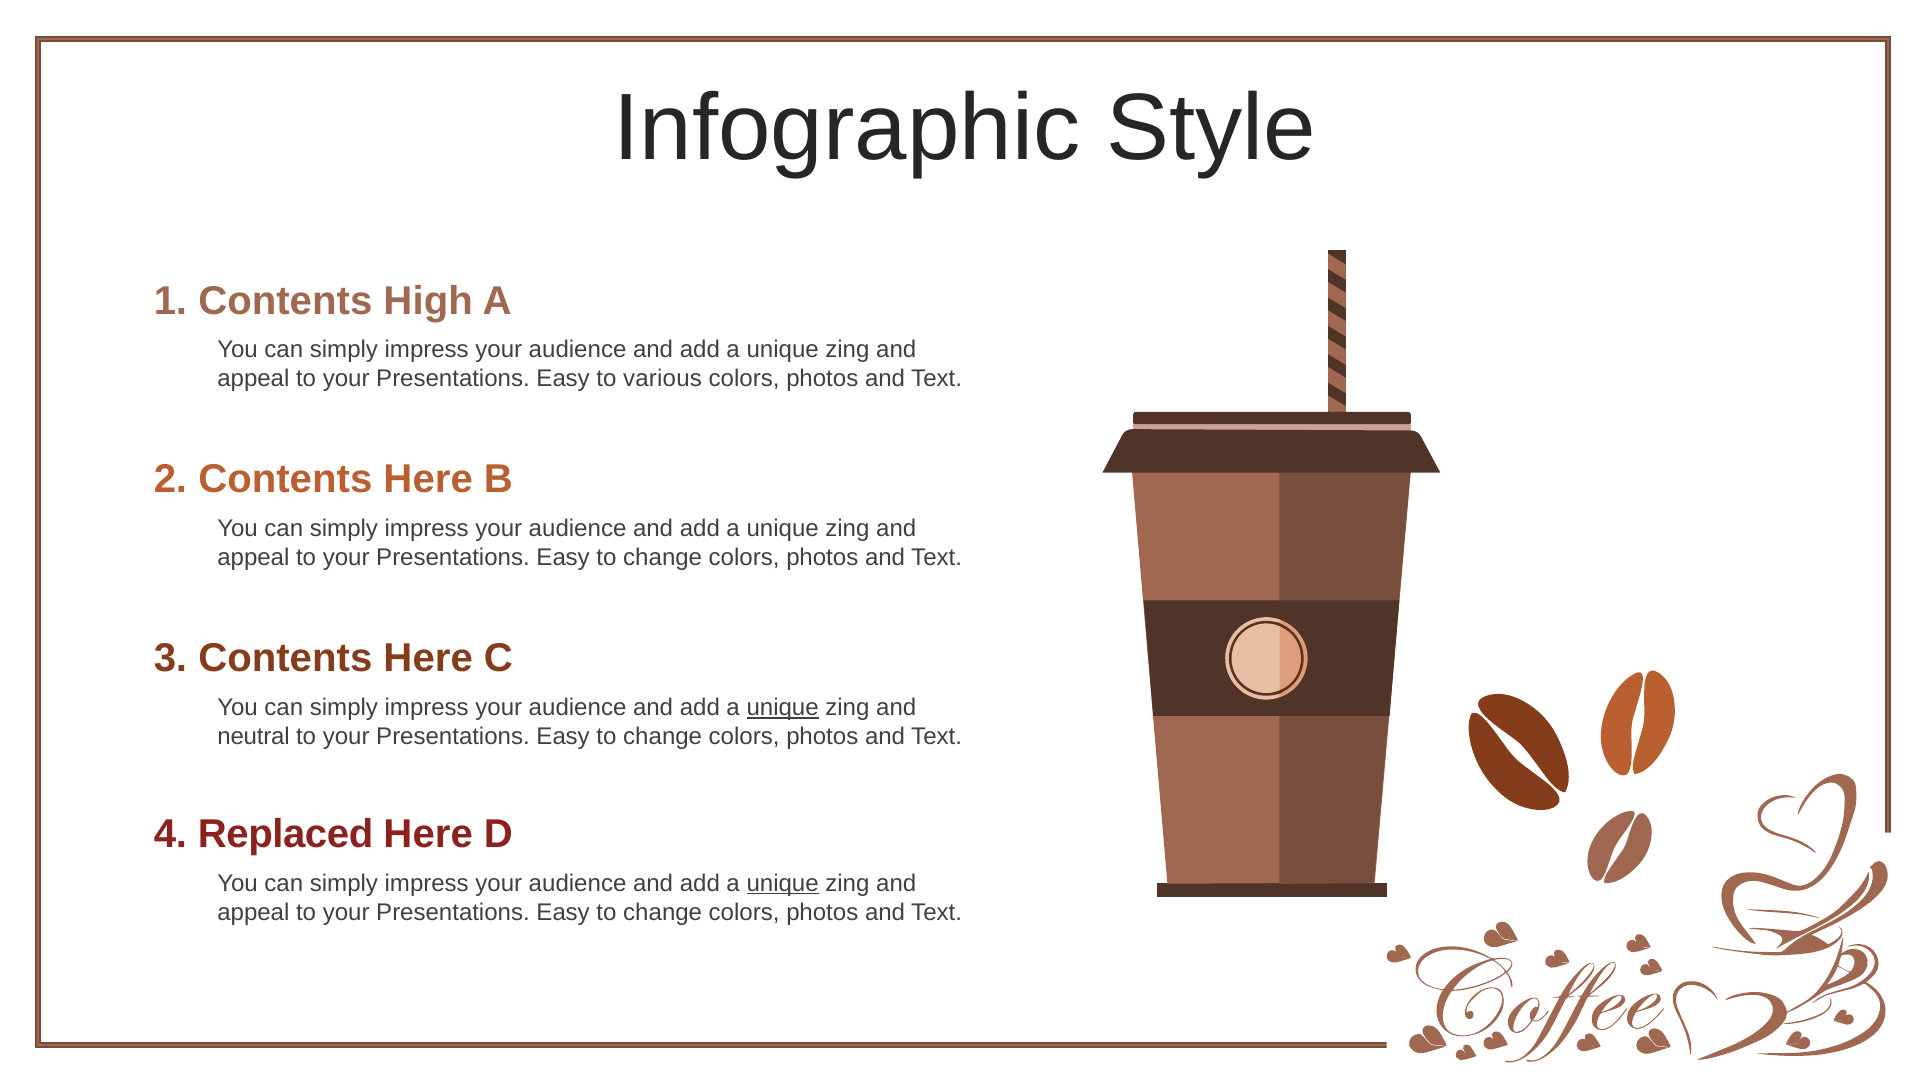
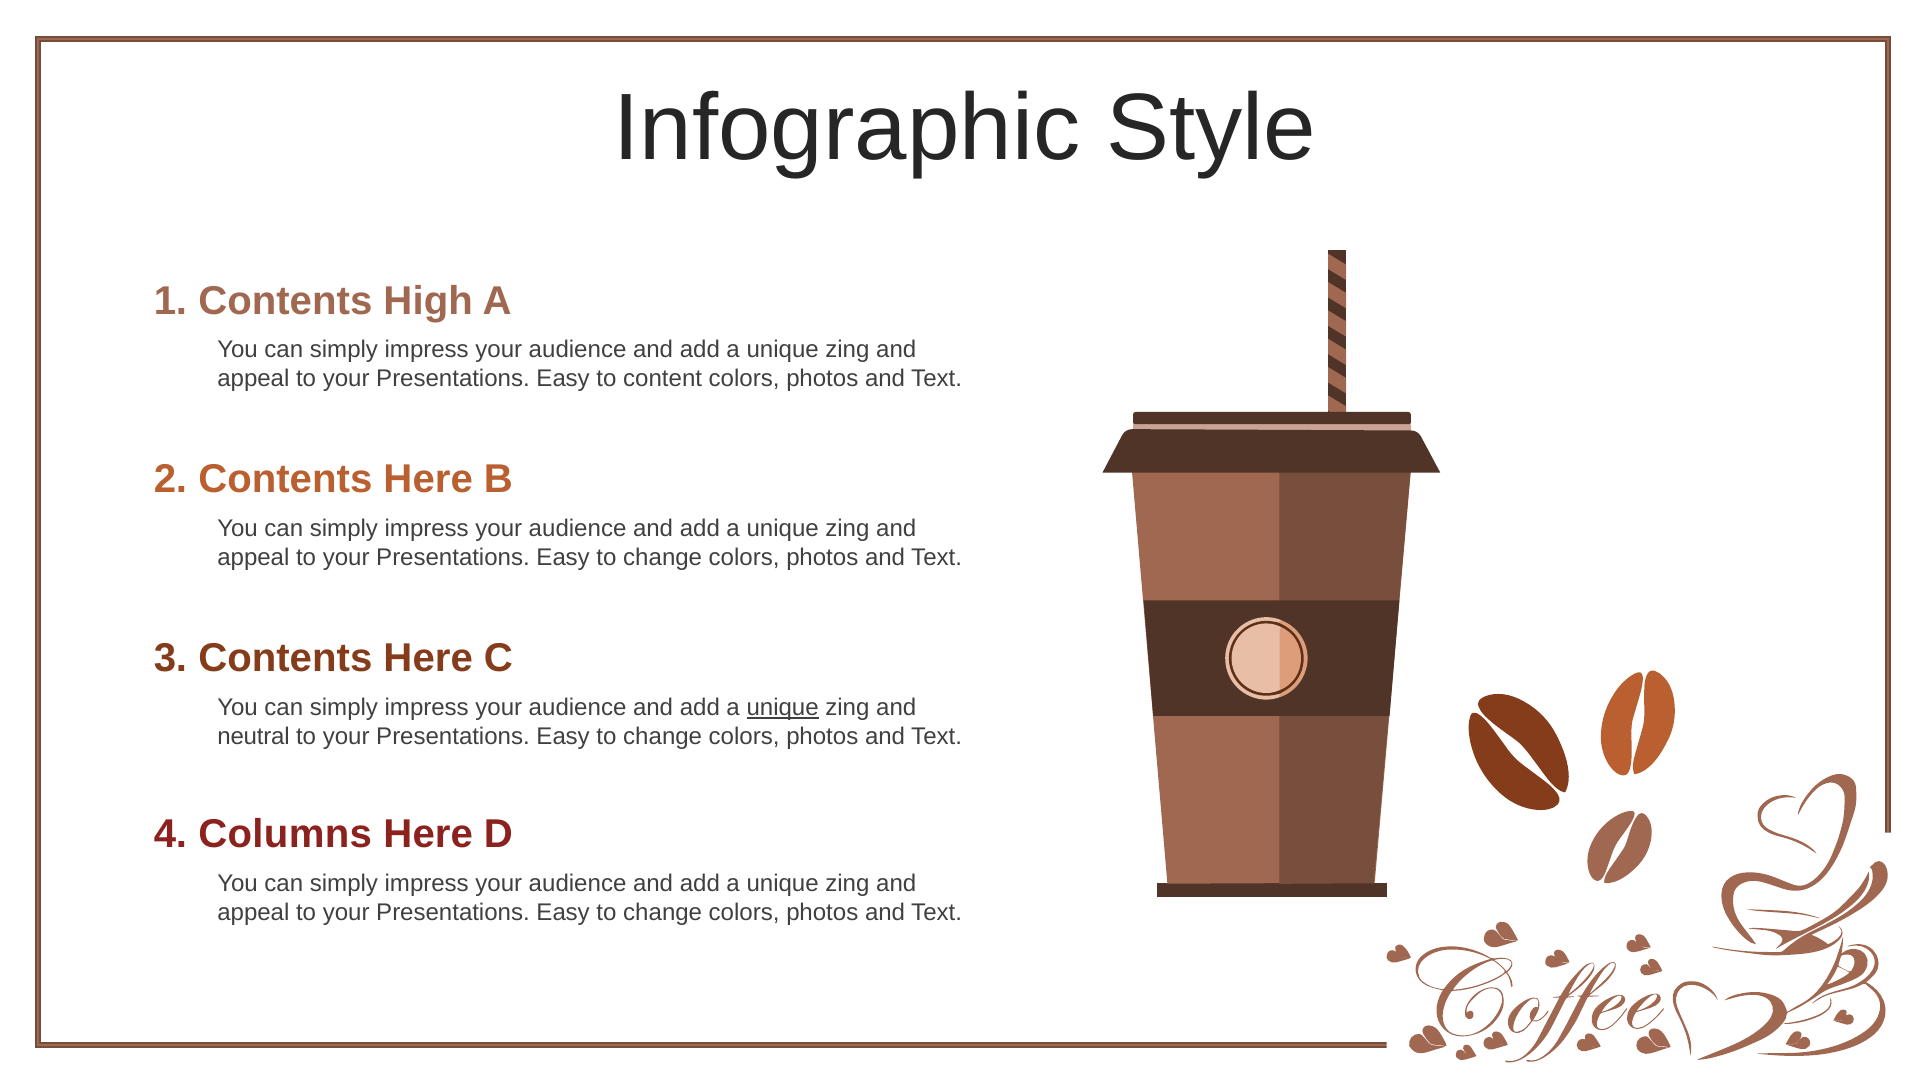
various: various -> content (663, 378)
Replaced: Replaced -> Columns (285, 834)
unique underline: present -> none (783, 883)
